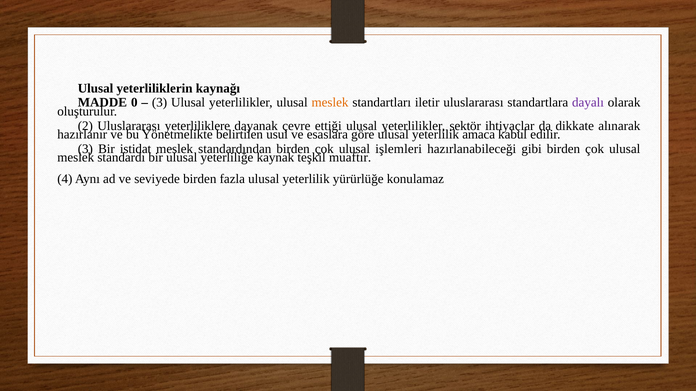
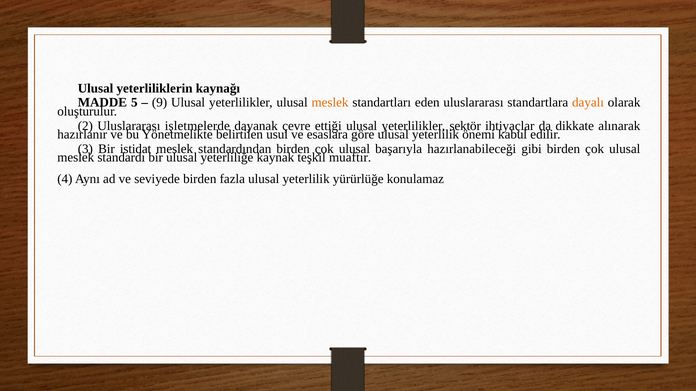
0: 0 -> 5 (134, 103)
3: 3 -> 9 (160, 103)
iletir: iletir -> eden (427, 103)
dayalı colour: purple -> orange (588, 103)
yeterliliklere: yeterliliklere -> işletmelerde (197, 126)
amaca: amaca -> önemi (479, 135)
işlemleri: işlemleri -> başarıyla (399, 149)
